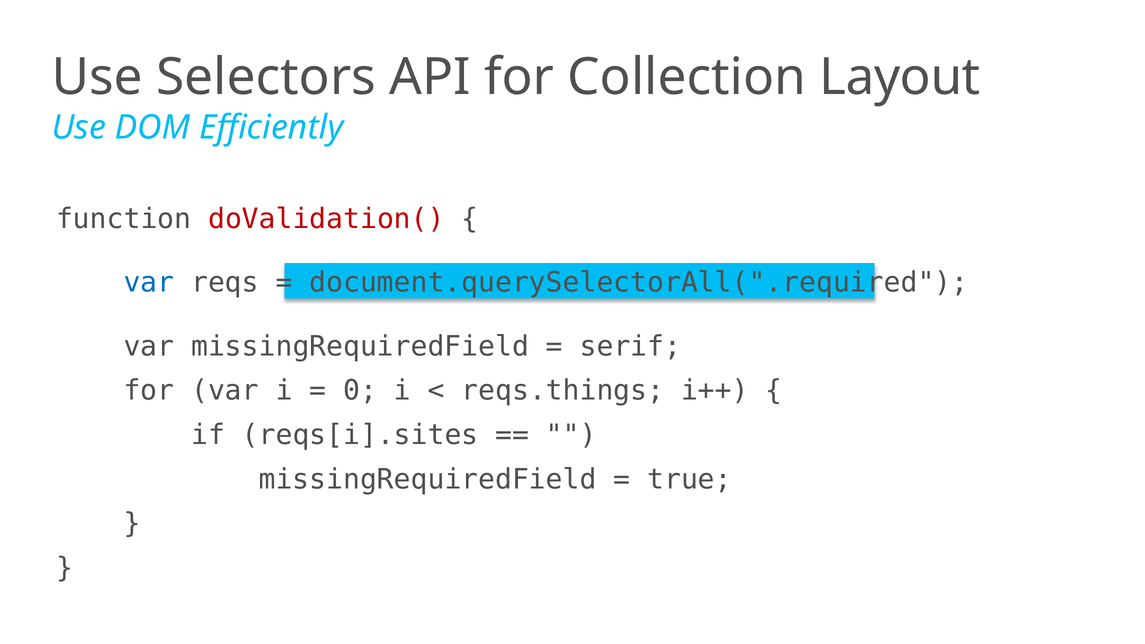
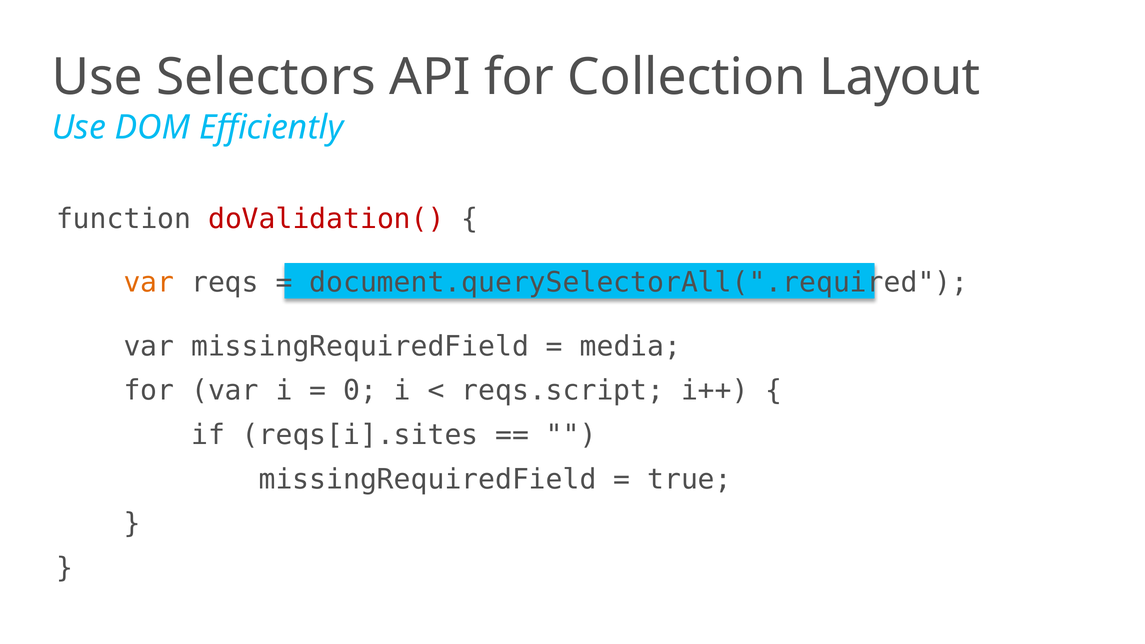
var colour: blue -> orange (149, 283)
serif: serif -> media (630, 346)
reqs.things: reqs.things -> reqs.script (563, 391)
